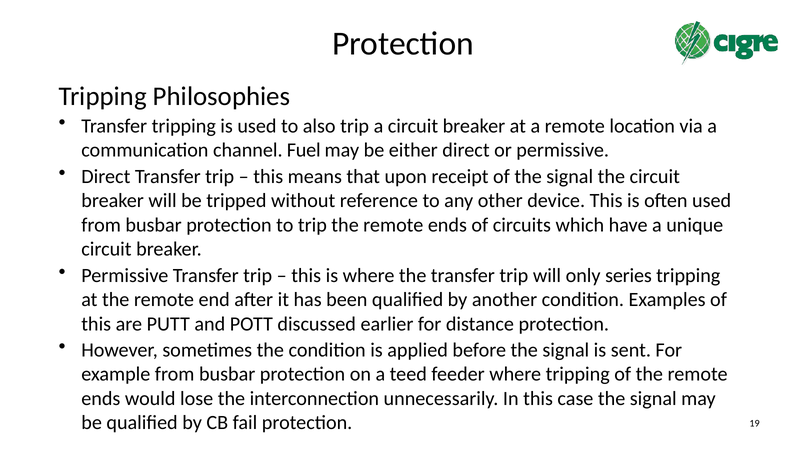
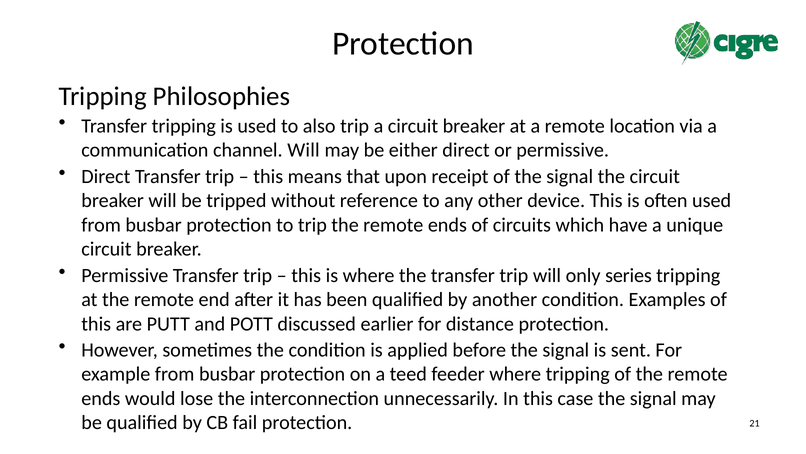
channel Fuel: Fuel -> Will (304, 150)
19: 19 -> 21 (755, 423)
